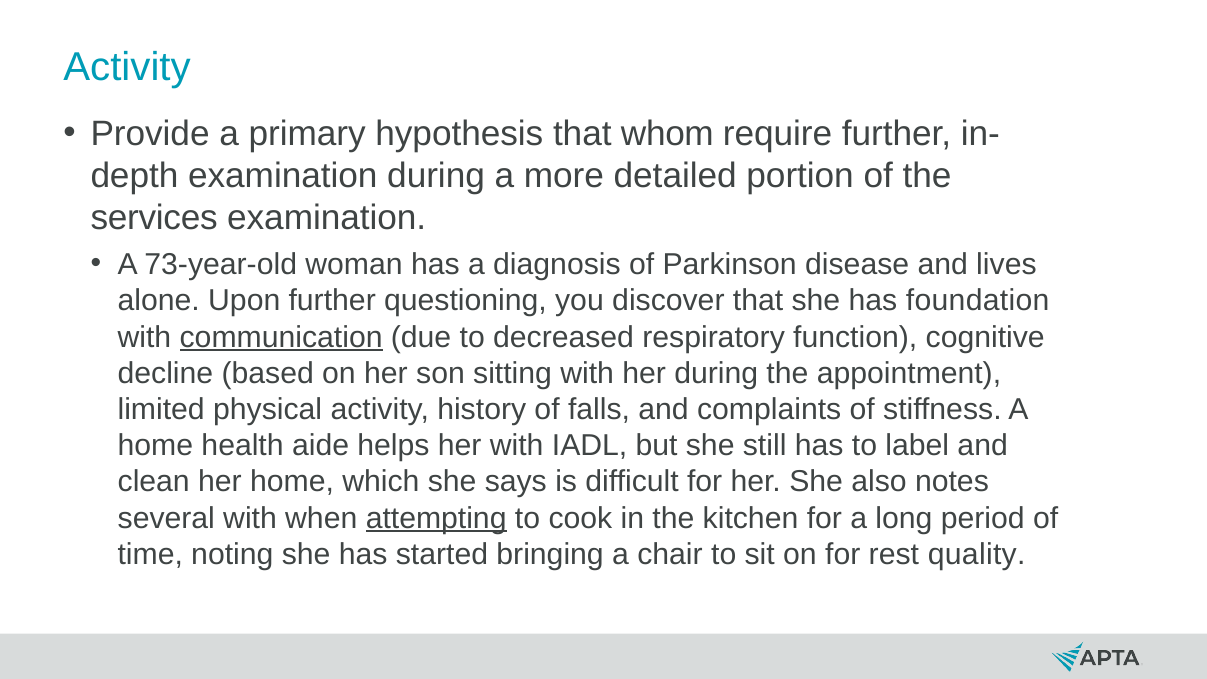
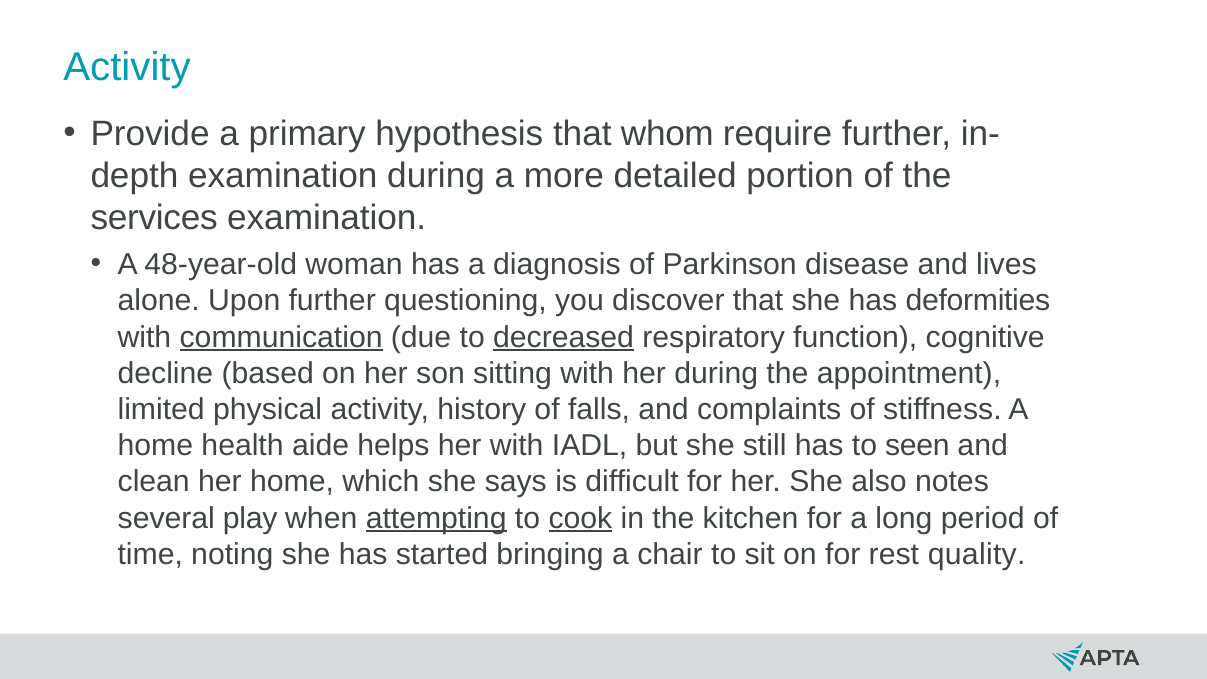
73-year-old: 73-year-old -> 48-year-old (221, 265)
foundation: foundation -> deformities (978, 301)
decreased underline: none -> present (564, 337)
label: label -> seen (917, 446)
several with: with -> play (250, 518)
cook underline: none -> present (580, 518)
